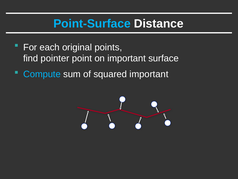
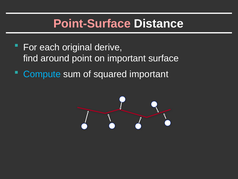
Point-Surface colour: light blue -> pink (92, 24)
points: points -> derive (108, 47)
pointer: pointer -> around (55, 58)
